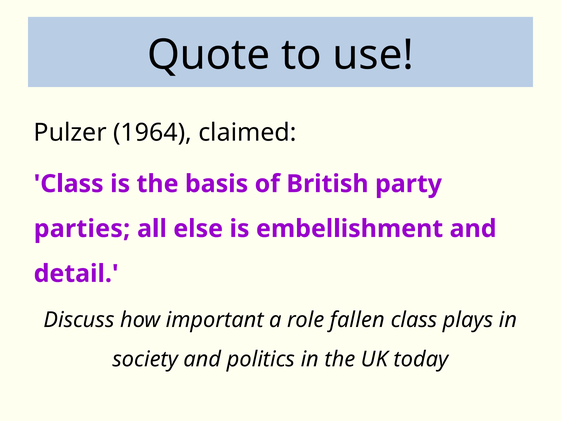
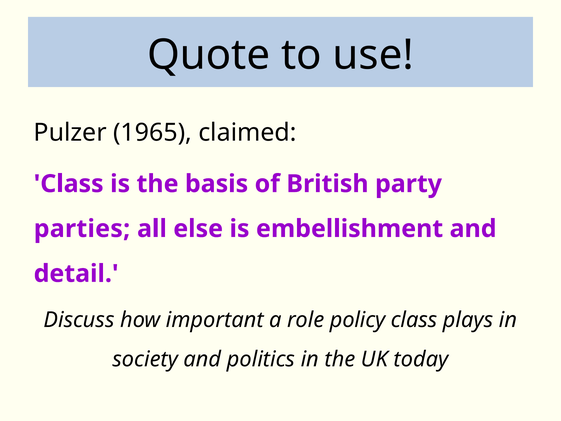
1964: 1964 -> 1965 (153, 133)
fallen: fallen -> policy (358, 320)
